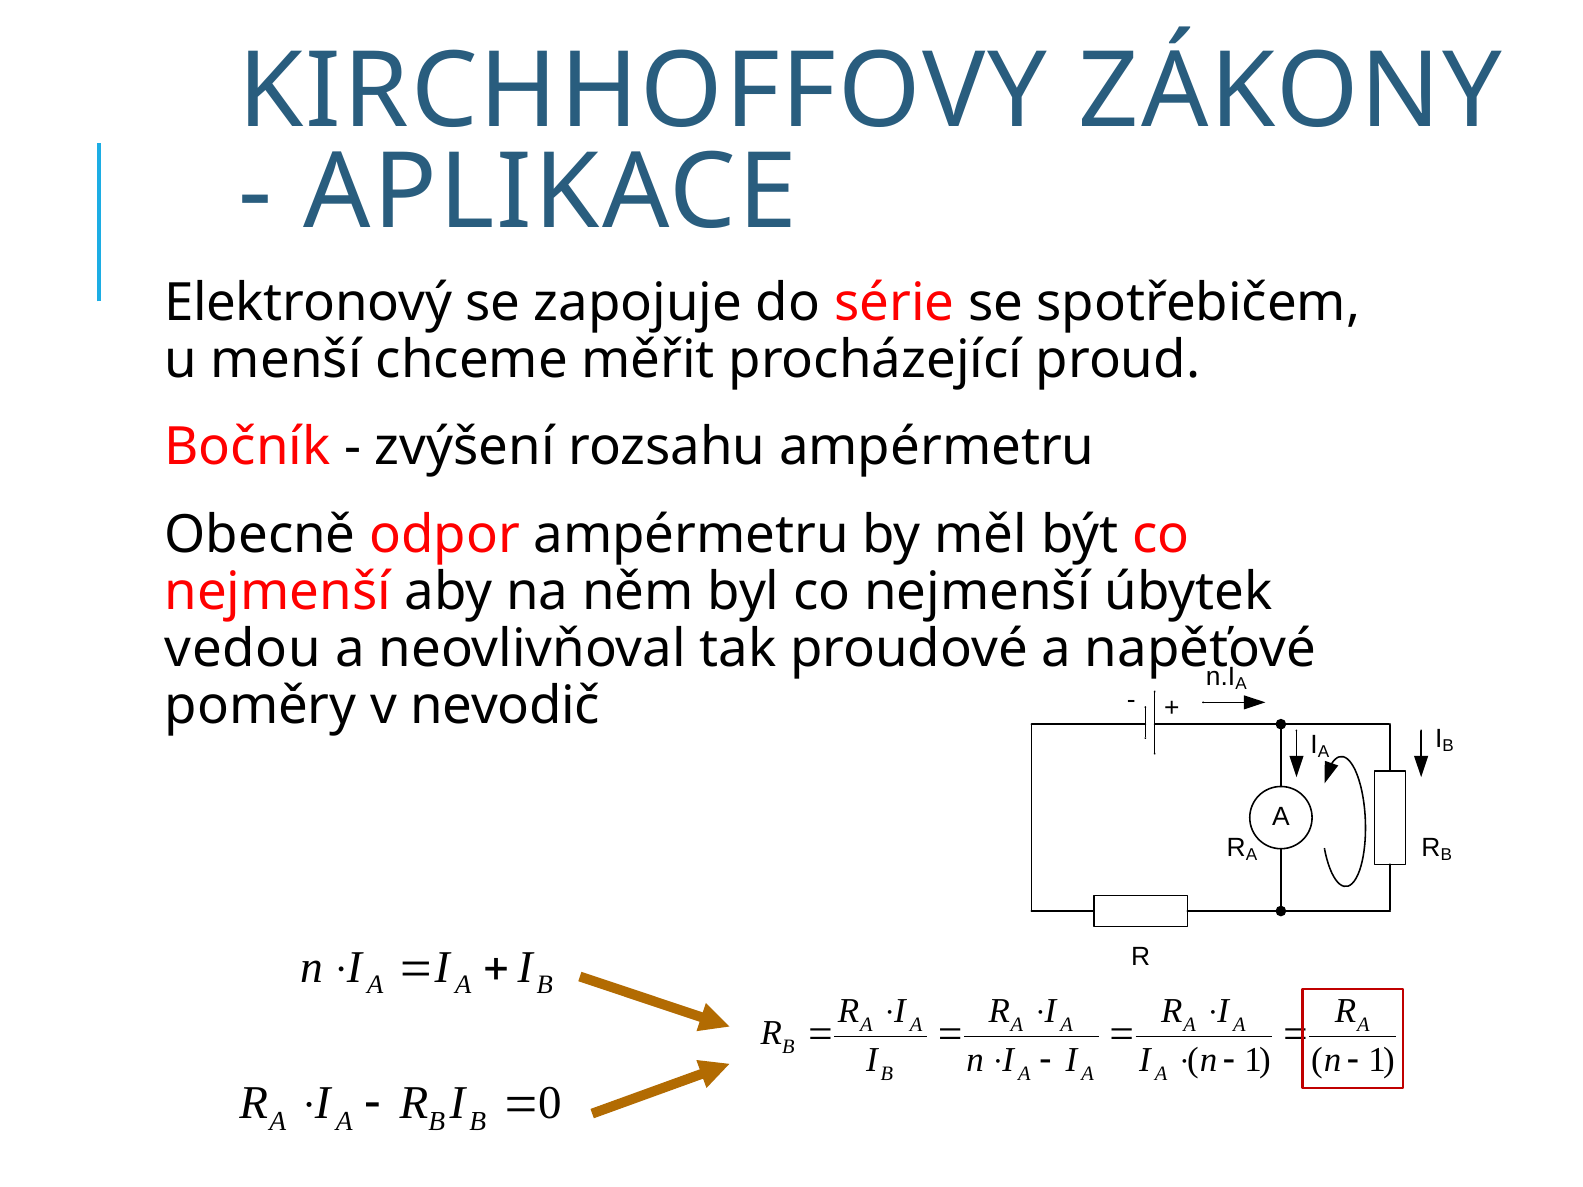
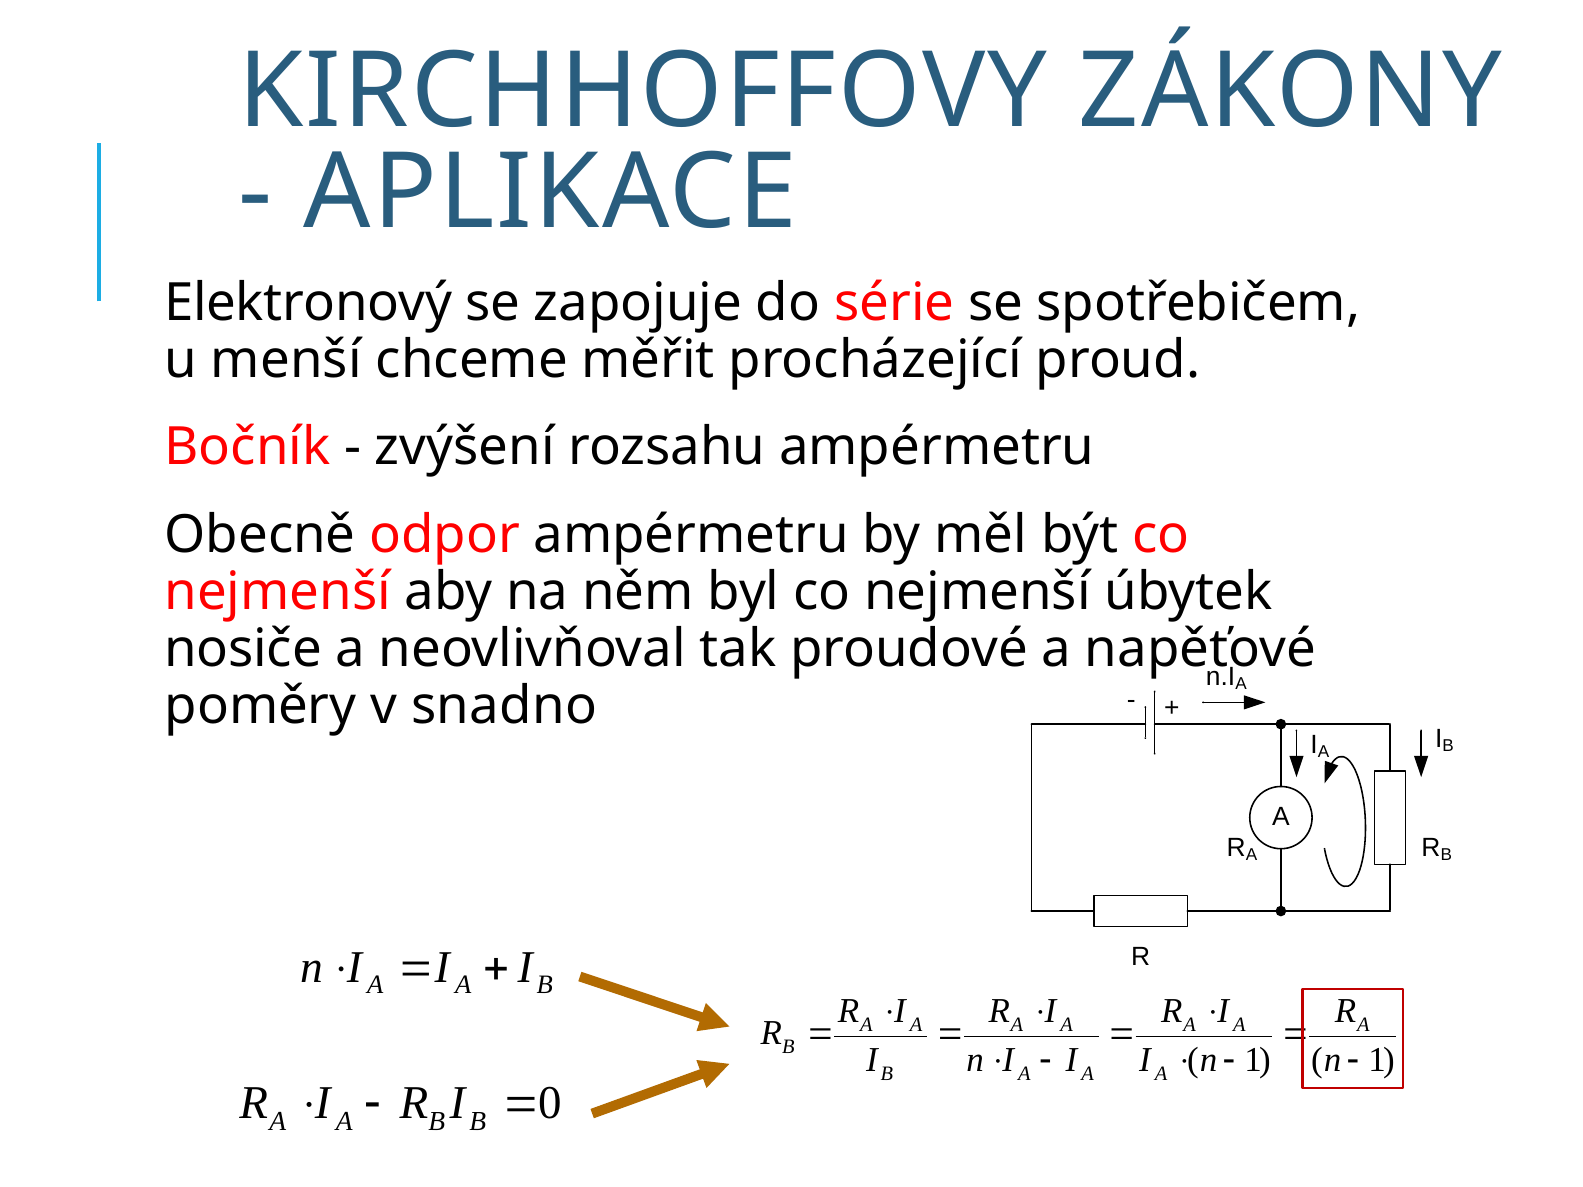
vedou: vedou -> nosiče (243, 649)
nevodič: nevodič -> snadno (504, 706)
